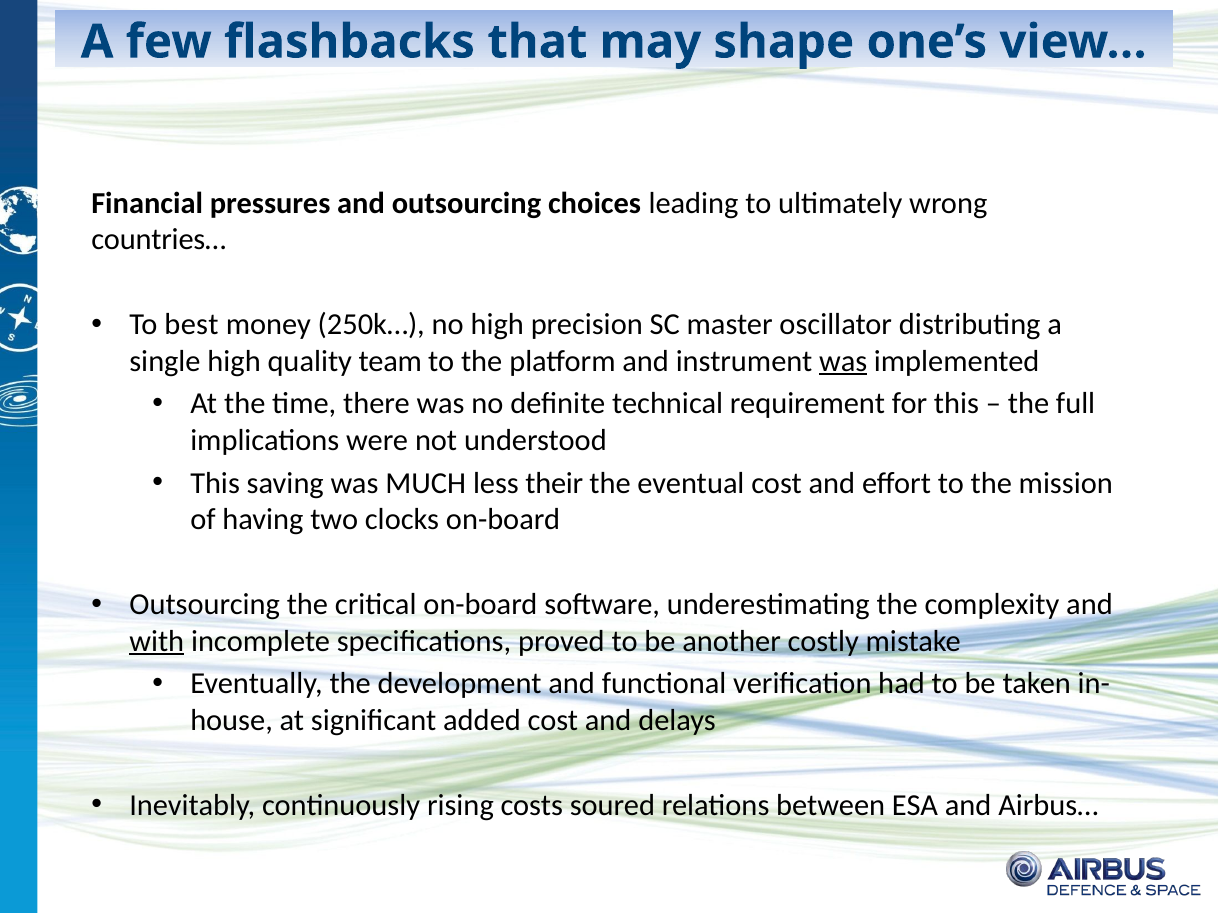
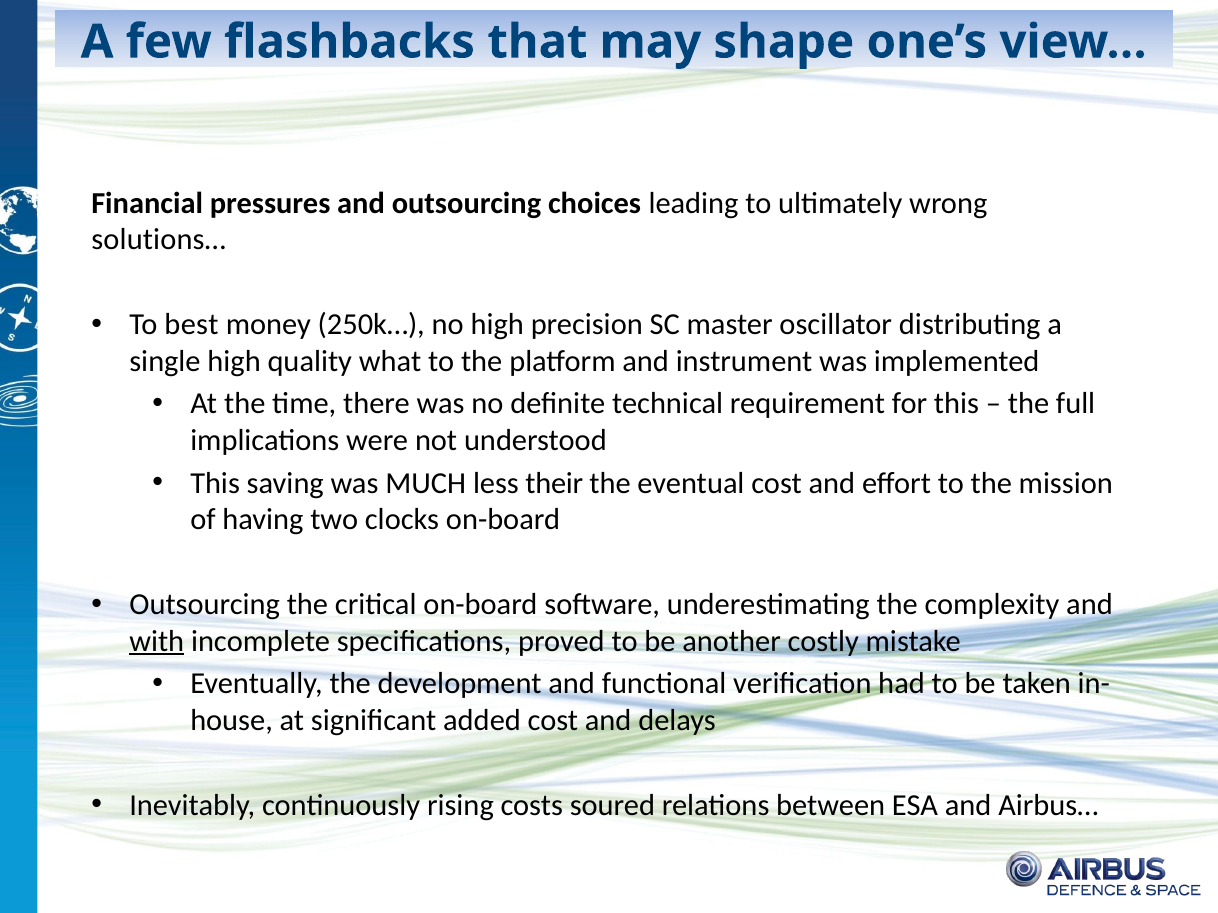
countries…: countries… -> solutions… (159, 240)
team: team -> what (390, 361)
was underline: present -> none (843, 361)
